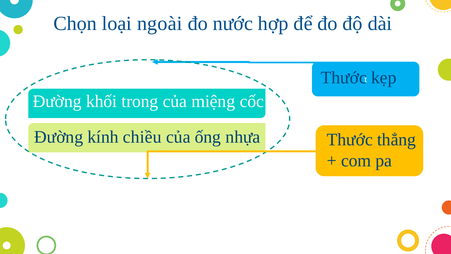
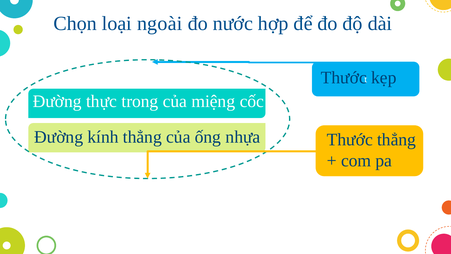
khối: khối -> thực (102, 101)
kính chiều: chiều -> thẳng (142, 137)
